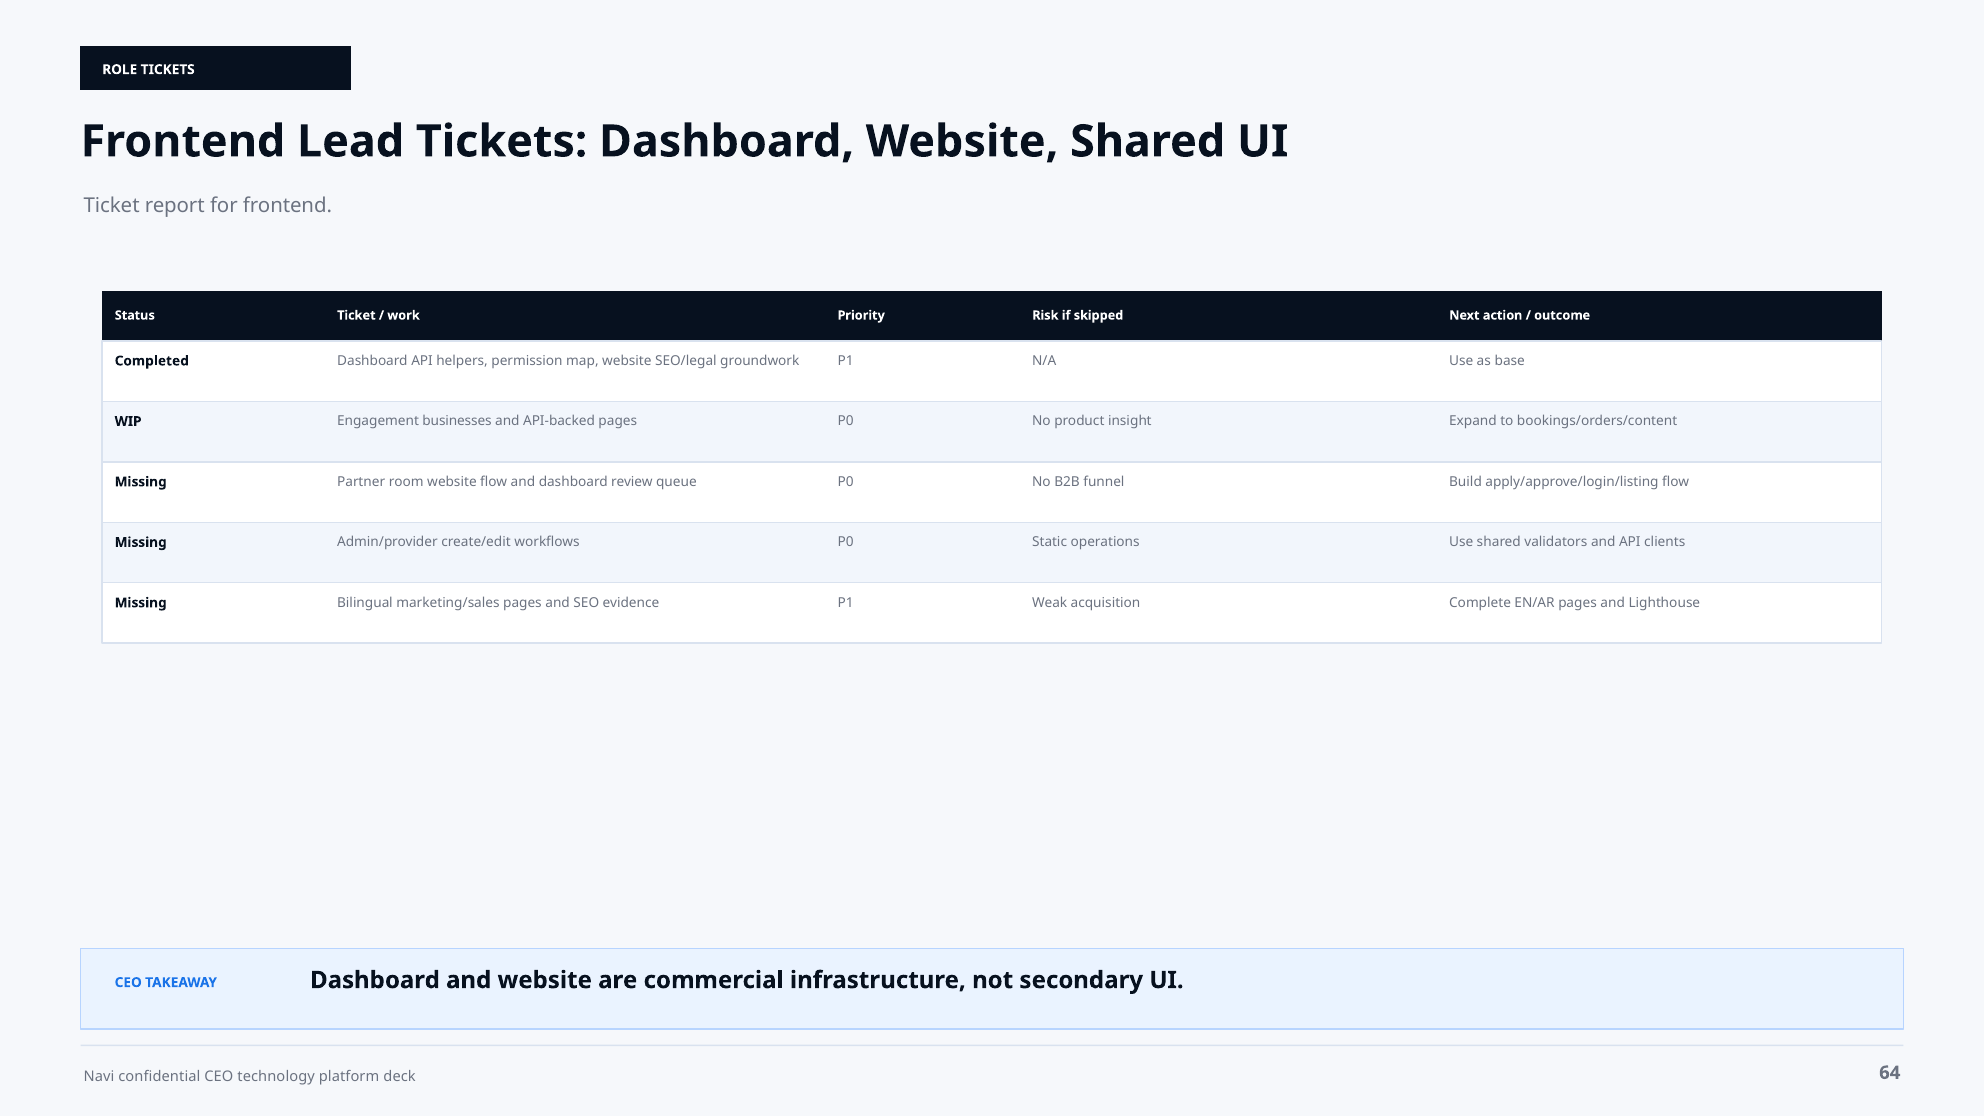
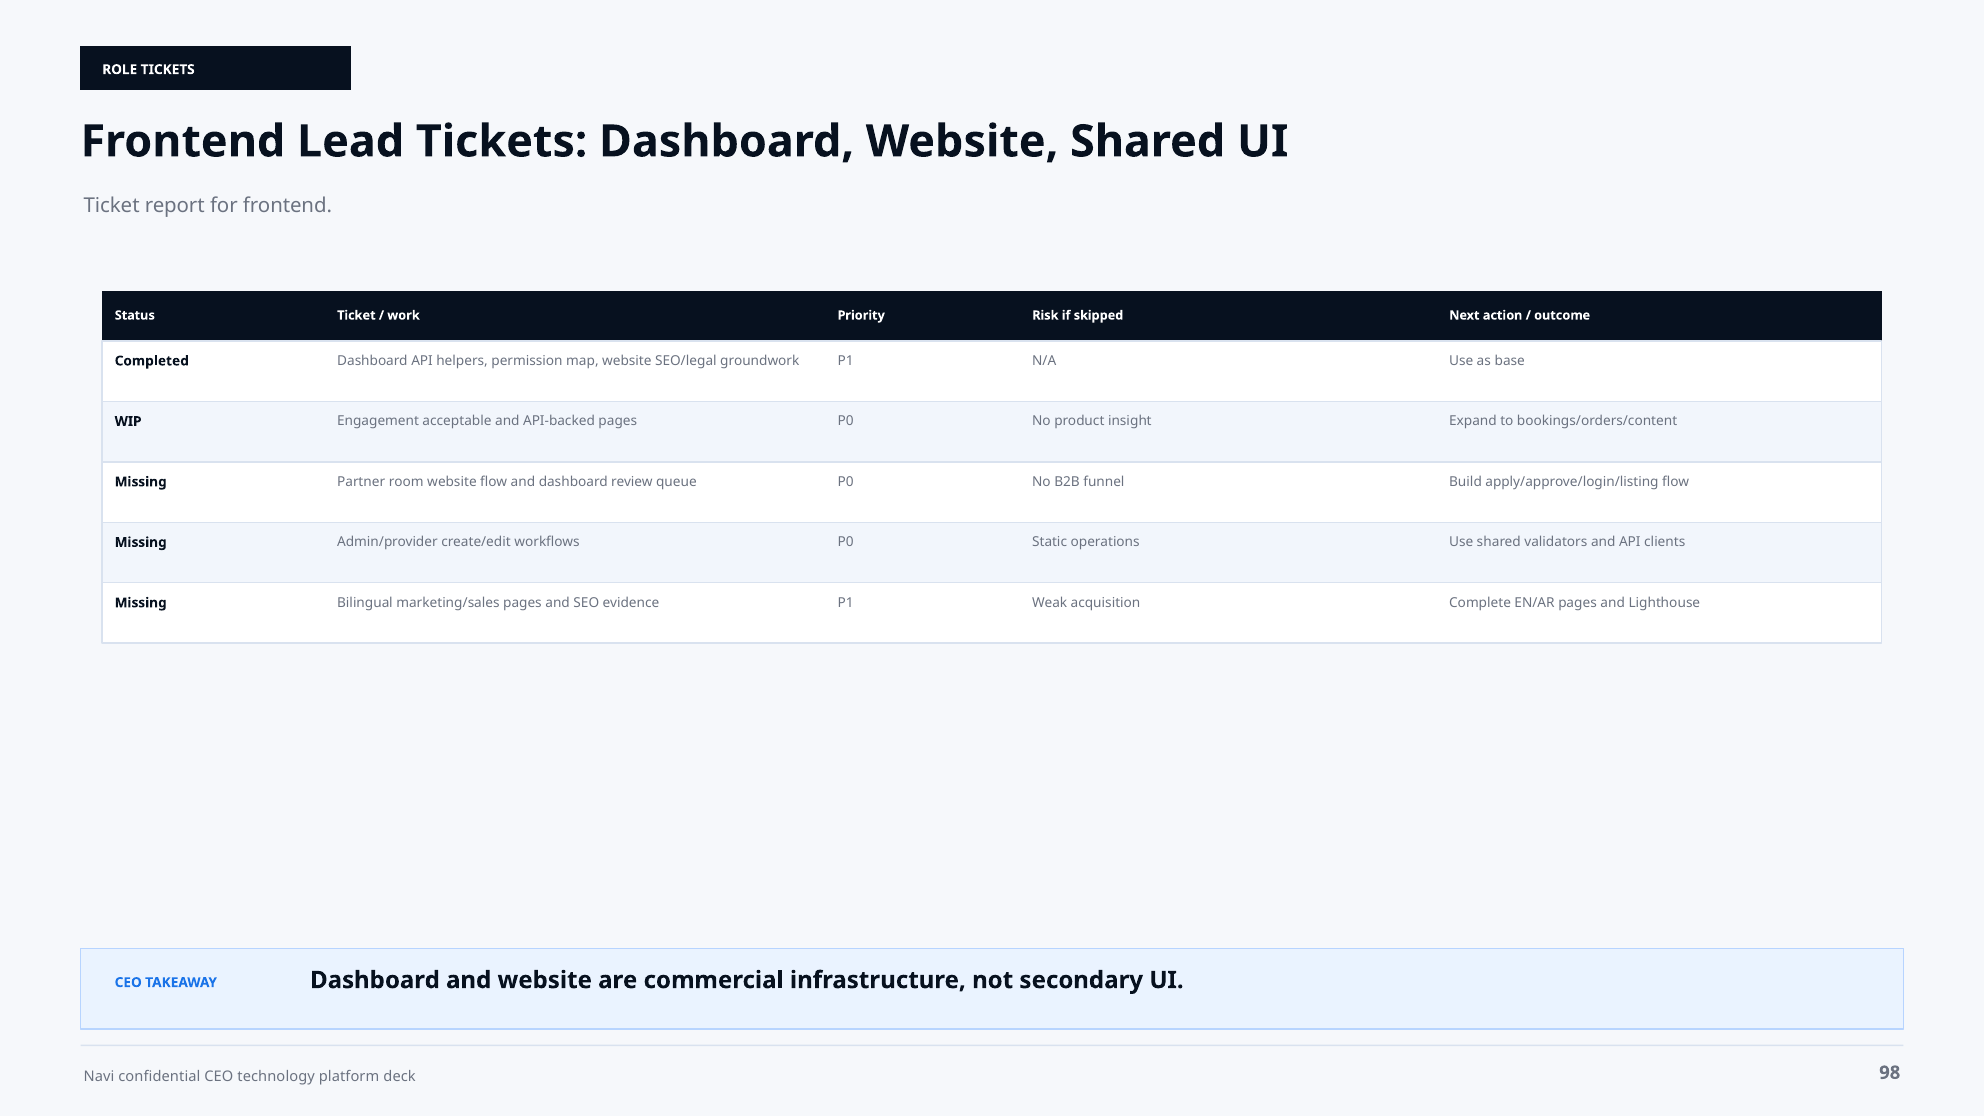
businesses: businesses -> acceptable (457, 421)
64: 64 -> 98 (1890, 1073)
